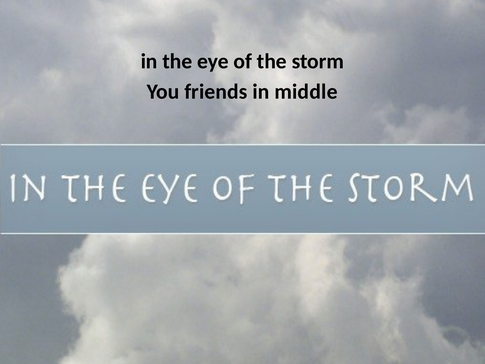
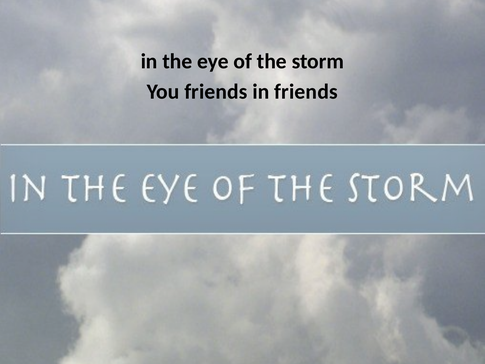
in middle: middle -> friends (306, 92)
